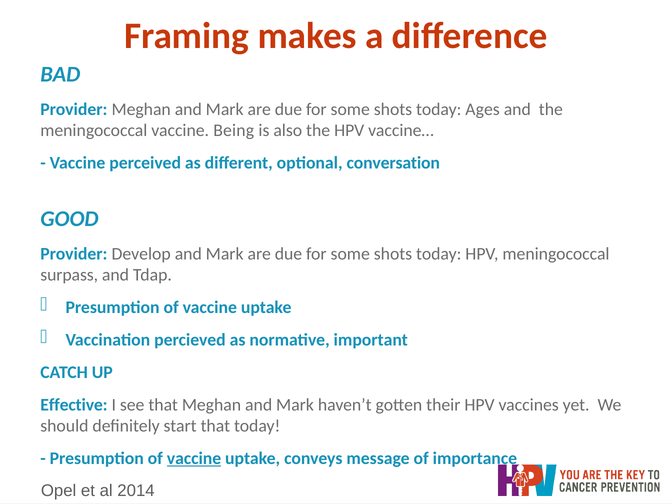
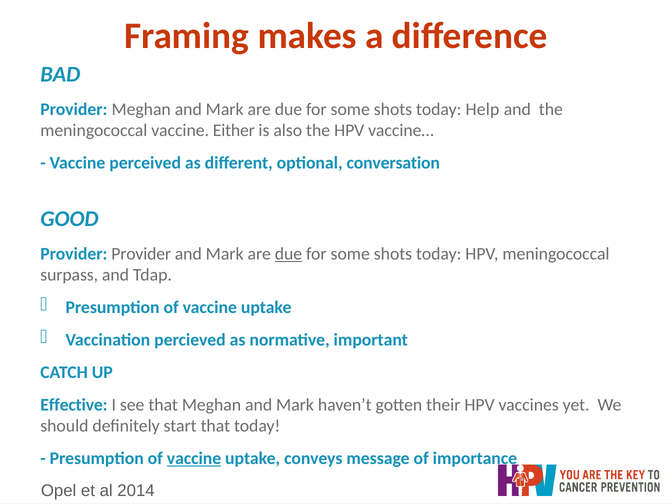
Ages: Ages -> Help (482, 109)
Being: Being -> Either (234, 131)
Provider Develop: Develop -> Provider (141, 254)
due underline: none -> present (288, 254)
